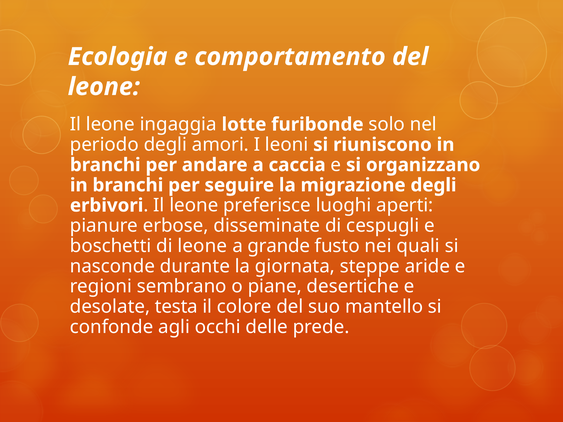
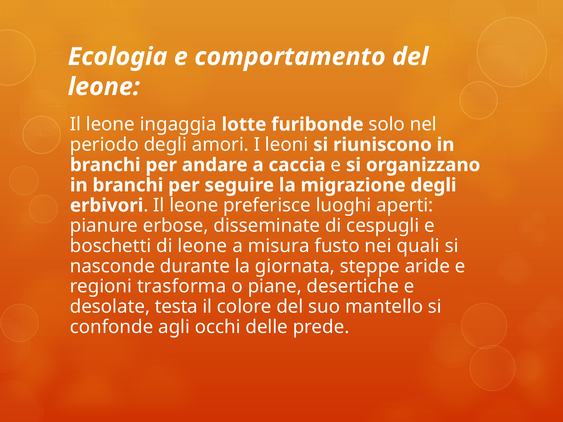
grande: grande -> misura (279, 246)
sembrano: sembrano -> trasforma (182, 287)
